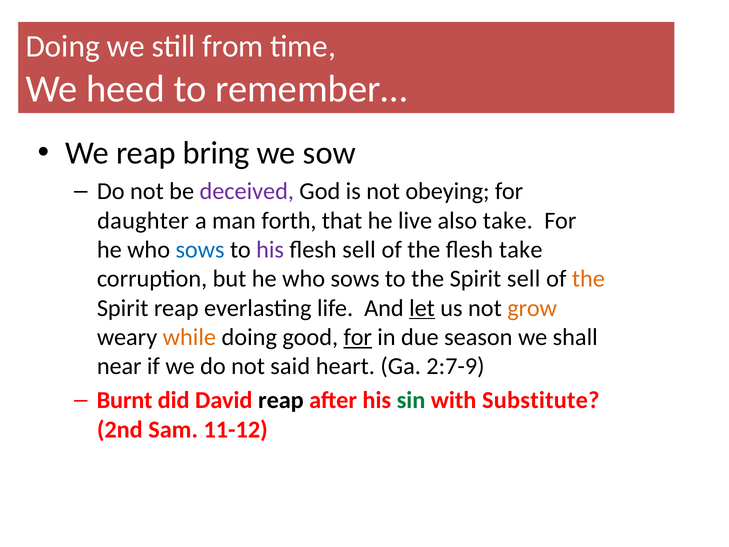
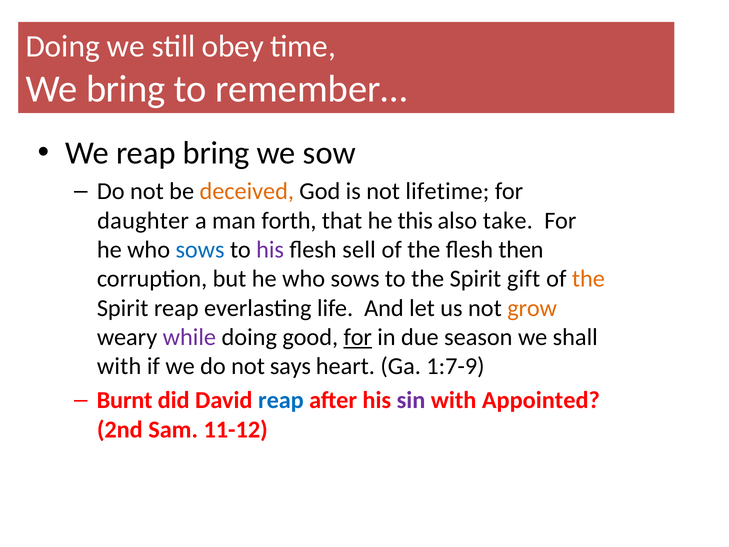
from: from -> obey (233, 47)
We heed: heed -> bring (126, 89)
deceived colour: purple -> orange (247, 191)
obeying: obeying -> lifetime (447, 191)
live: live -> this (415, 220)
flesh take: take -> then (521, 250)
Spirit sell: sell -> gift (524, 279)
let underline: present -> none (422, 308)
while colour: orange -> purple (189, 337)
near: near -> with (119, 366)
said: said -> says (290, 366)
2:7-9: 2:7-9 -> 1:7-9 (455, 366)
reap colour: black -> blue (281, 400)
sin colour: green -> purple (411, 400)
Substitute: Substitute -> Appointed (541, 400)
